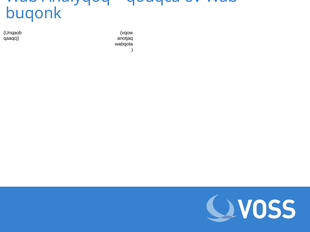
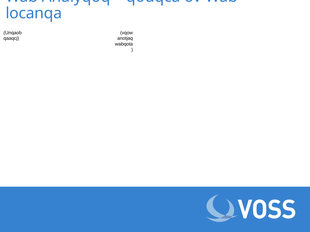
buqonk: buqonk -> locanqa (34, 13)
